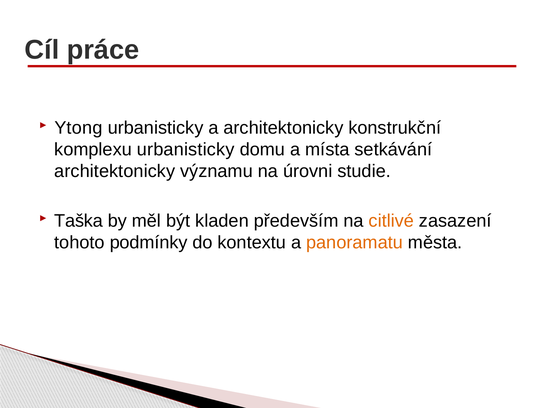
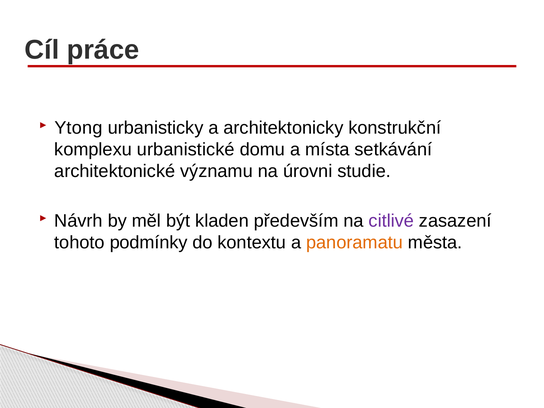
komplexu urbanisticky: urbanisticky -> urbanistické (186, 150)
architektonicky: architektonicky -> architektonické (115, 171)
Taška: Taška -> Návrh (78, 221)
citlivé colour: orange -> purple (391, 221)
